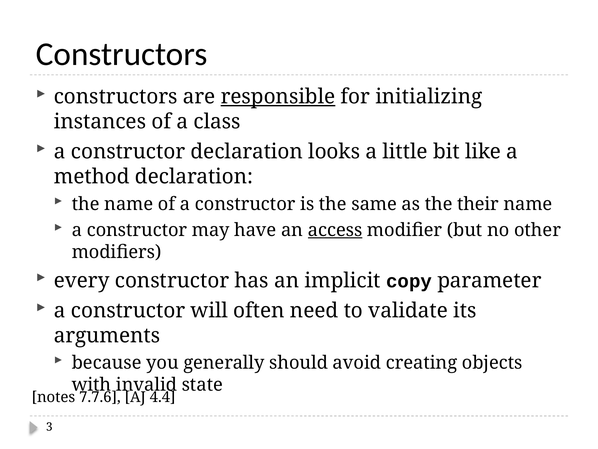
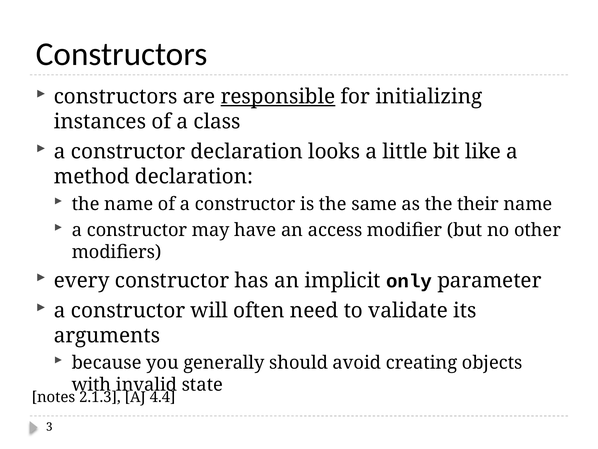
access underline: present -> none (335, 230)
copy: copy -> only (409, 281)
7.7.6: 7.7.6 -> 2.1.3 (100, 397)
